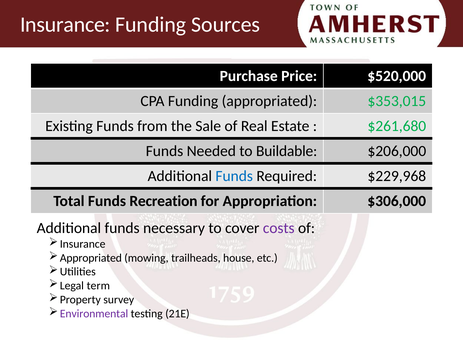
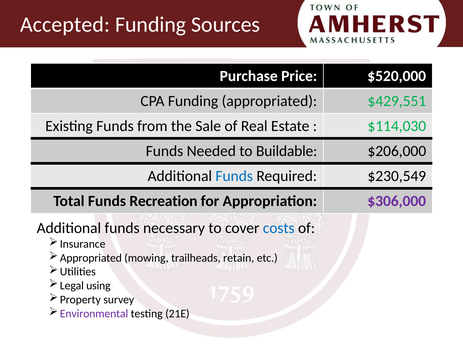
Insurance: Insurance -> Accepted (65, 25)
$353,015: $353,015 -> $429,551 (397, 101)
$261,680: $261,680 -> $114,030 (397, 126)
$229,968: $229,968 -> $230,549 (397, 176)
$306,000 colour: black -> purple (397, 201)
costs colour: purple -> blue (279, 227)
house: house -> retain (239, 257)
term: term -> using (98, 285)
